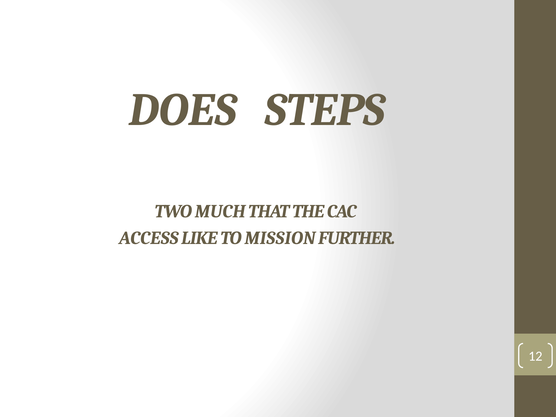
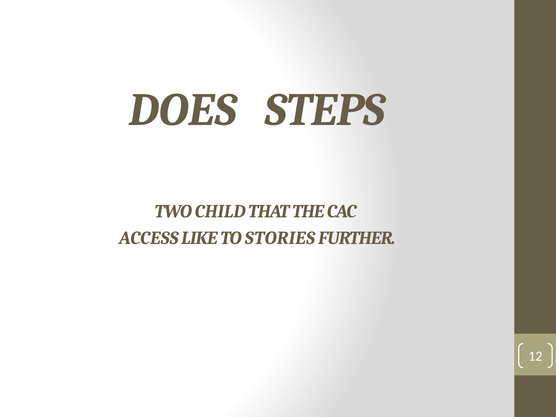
MUCH: MUCH -> CHILD (220, 211)
MISSION: MISSION -> STORIES (280, 238)
